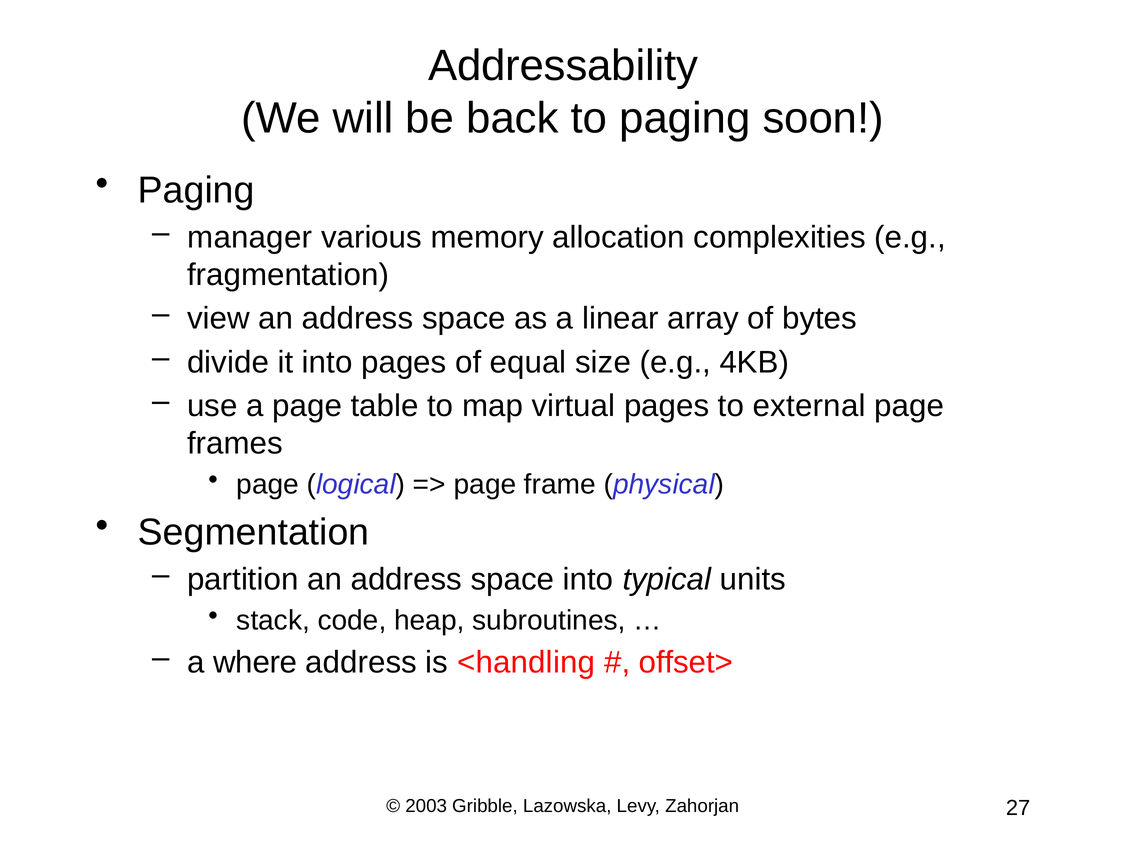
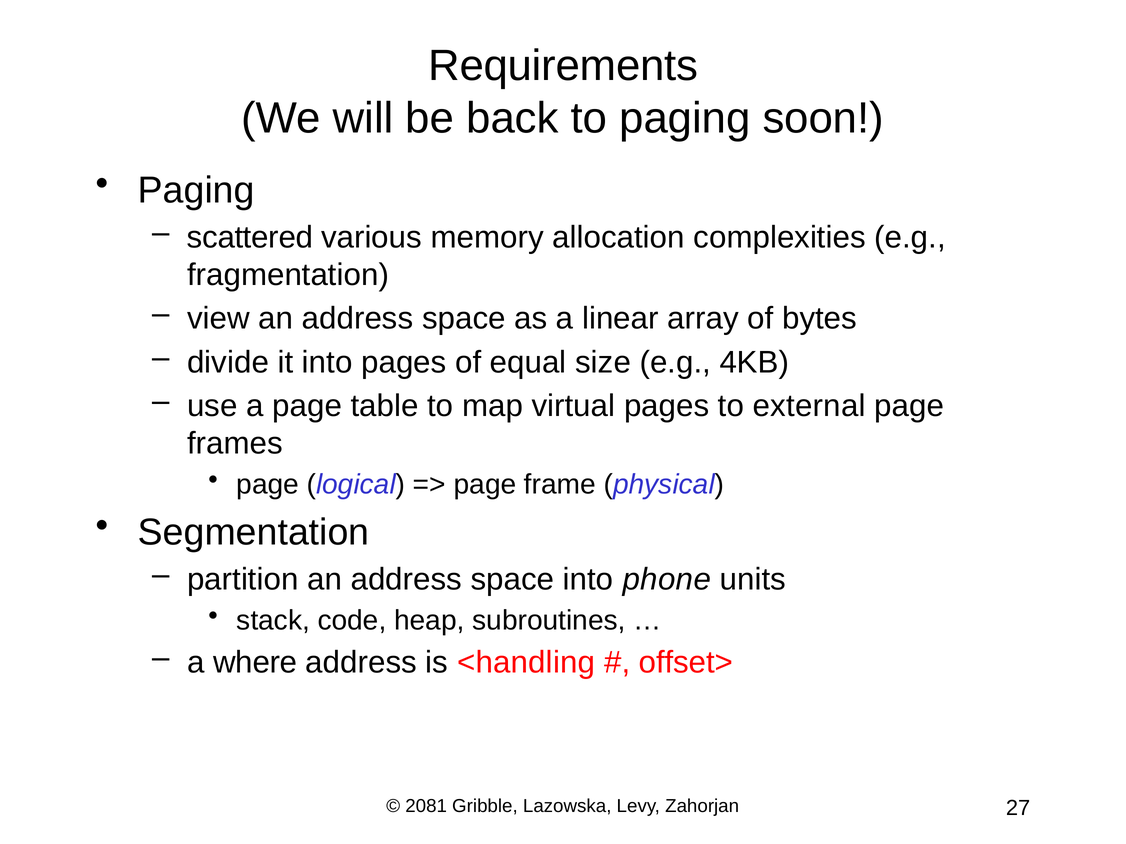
Addressability: Addressability -> Requirements (563, 66)
manager: manager -> scattered (250, 237)
typical: typical -> phone (667, 580)
2003: 2003 -> 2081 (426, 806)
